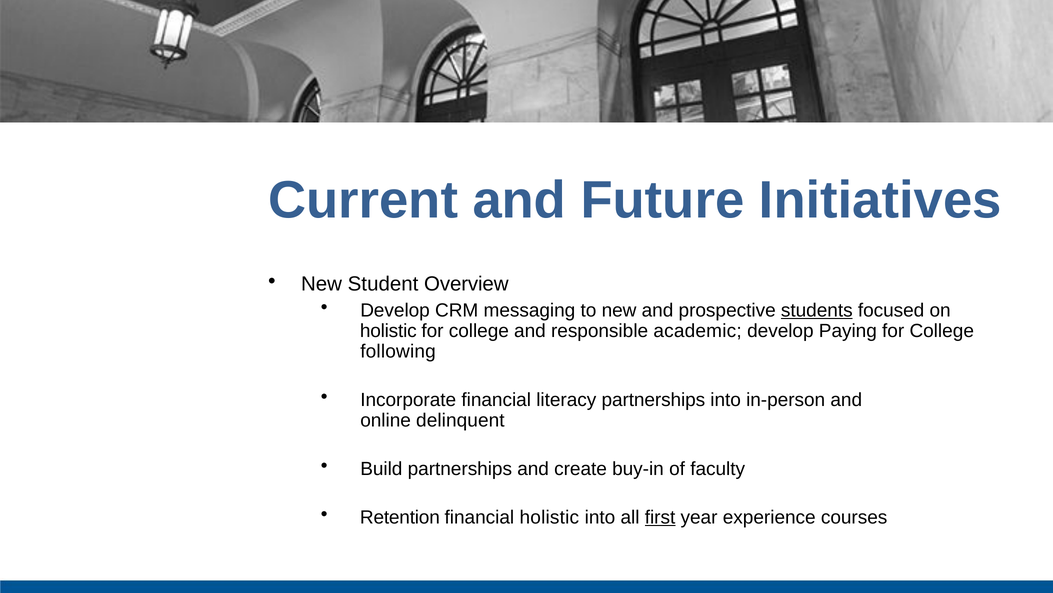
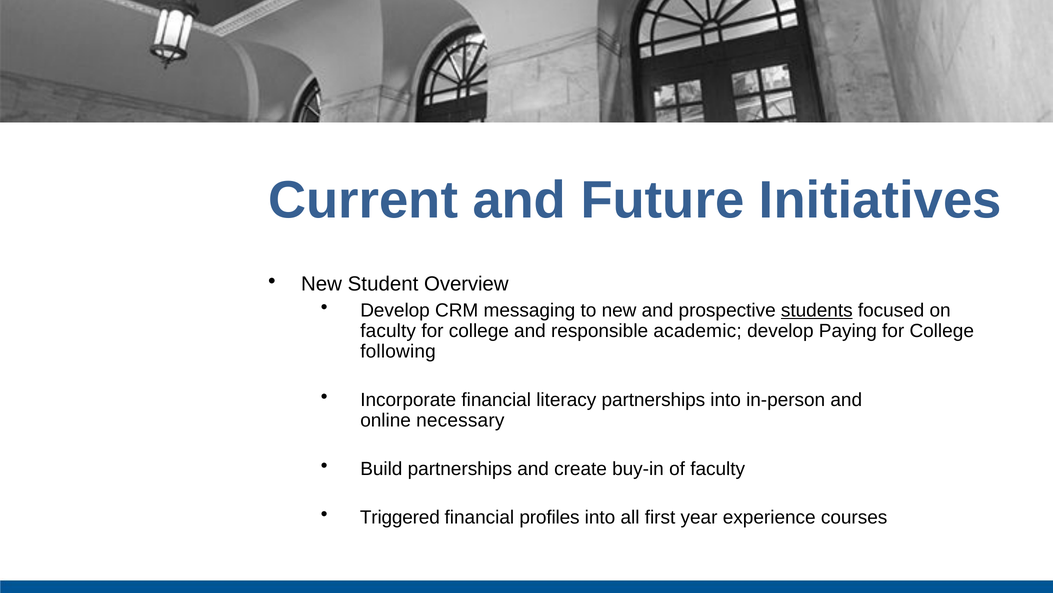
holistic: holistic -> faculty (388, 331)
delinquent: delinquent -> necessary (460, 420)
Retention: Retention -> Triggered (400, 517)
financial holistic: holistic -> profiles (550, 517)
first underline: present -> none (660, 517)
